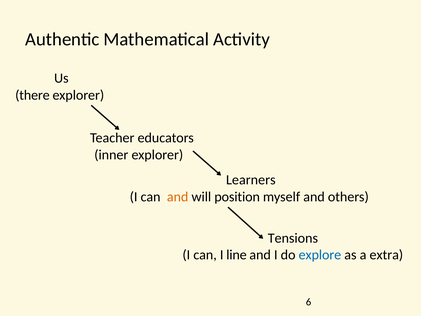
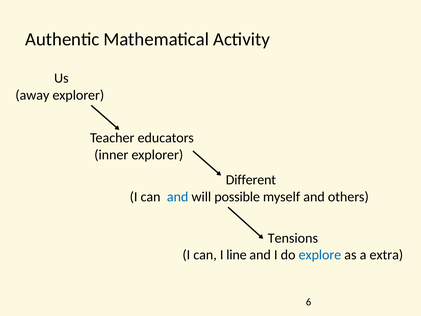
there: there -> away (32, 95)
Learners: Learners -> Different (251, 180)
and colour: orange -> blue (178, 197)
position: position -> possible (237, 197)
